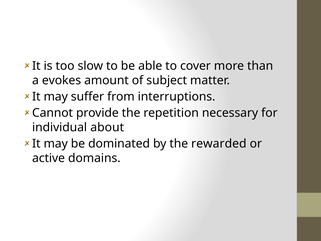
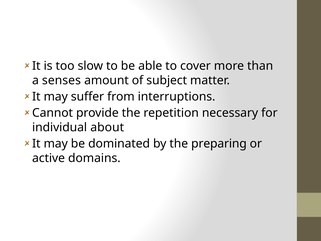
evokes: evokes -> senses (61, 80)
rewarded: rewarded -> preparing (219, 143)
